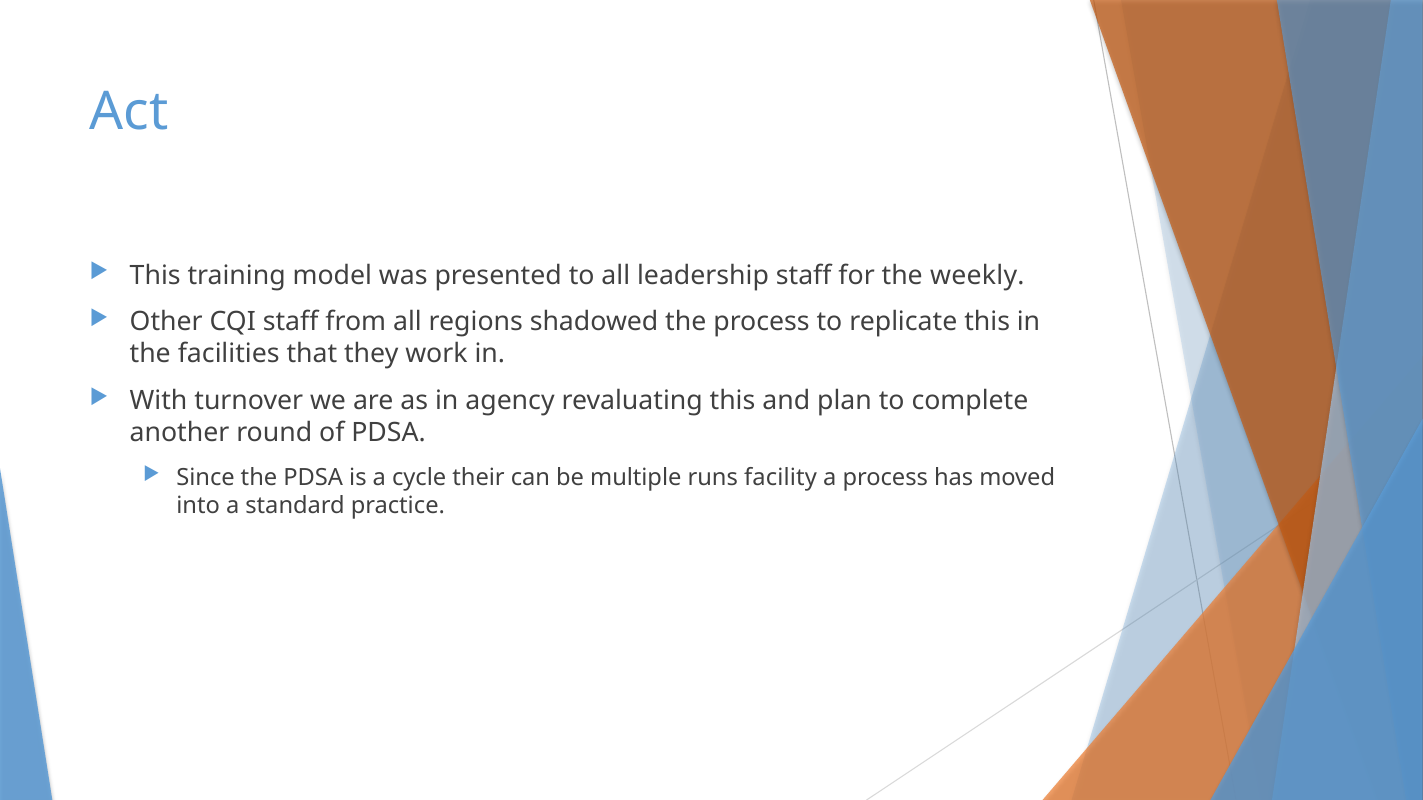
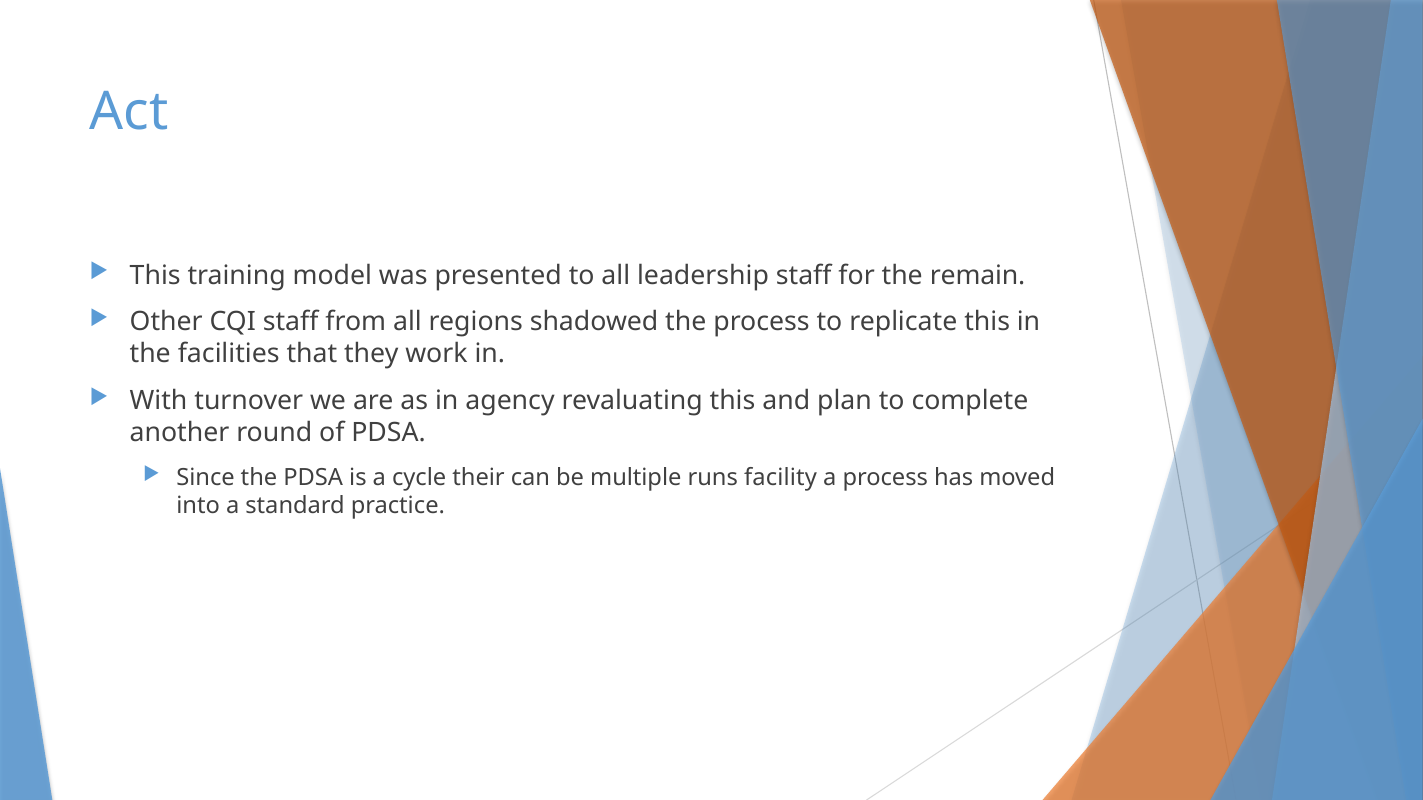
weekly: weekly -> remain (978, 275)
